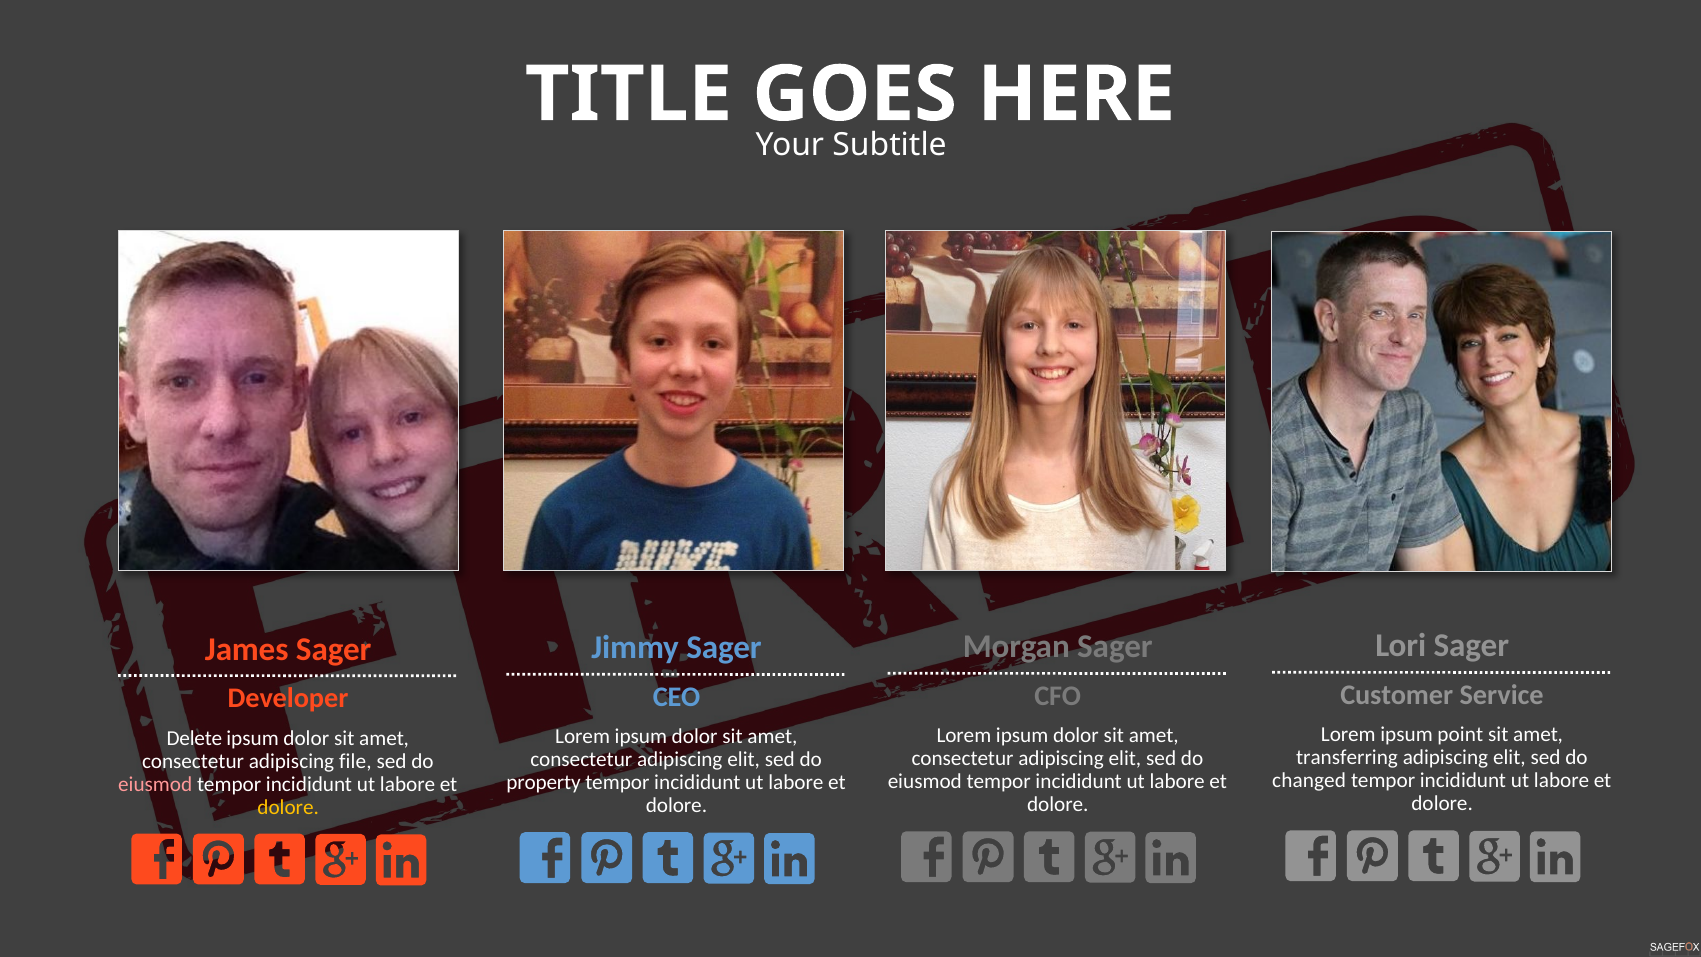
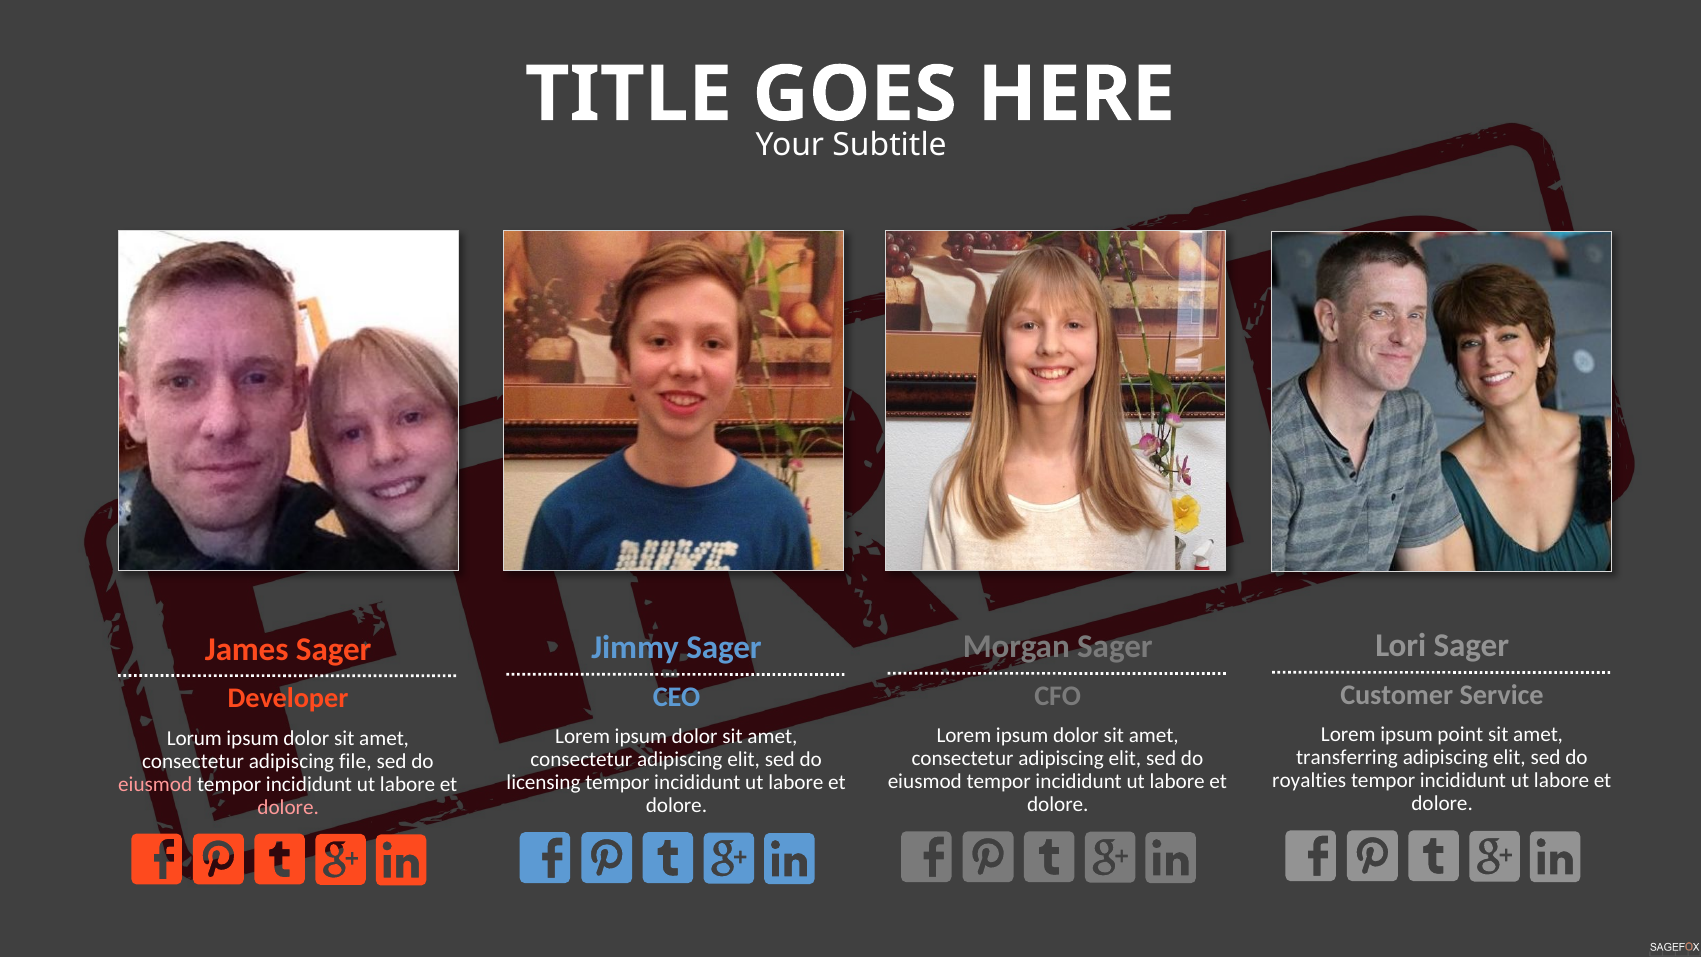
Delete: Delete -> Lorum (194, 738)
changed: changed -> royalties (1309, 781)
property: property -> licensing (544, 783)
dolore colour: yellow -> pink (288, 807)
